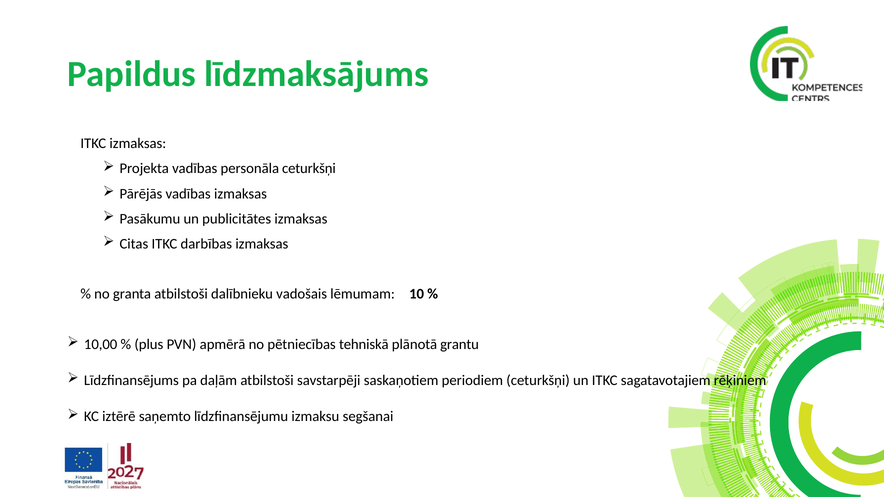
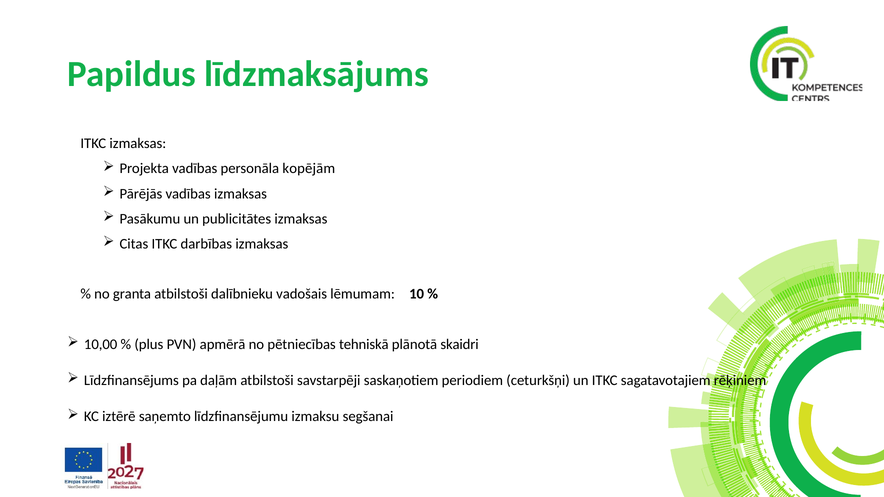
personāla ceturkšņi: ceturkšņi -> kopējām (309, 169)
grantu: grantu -> skaidri (460, 344)
